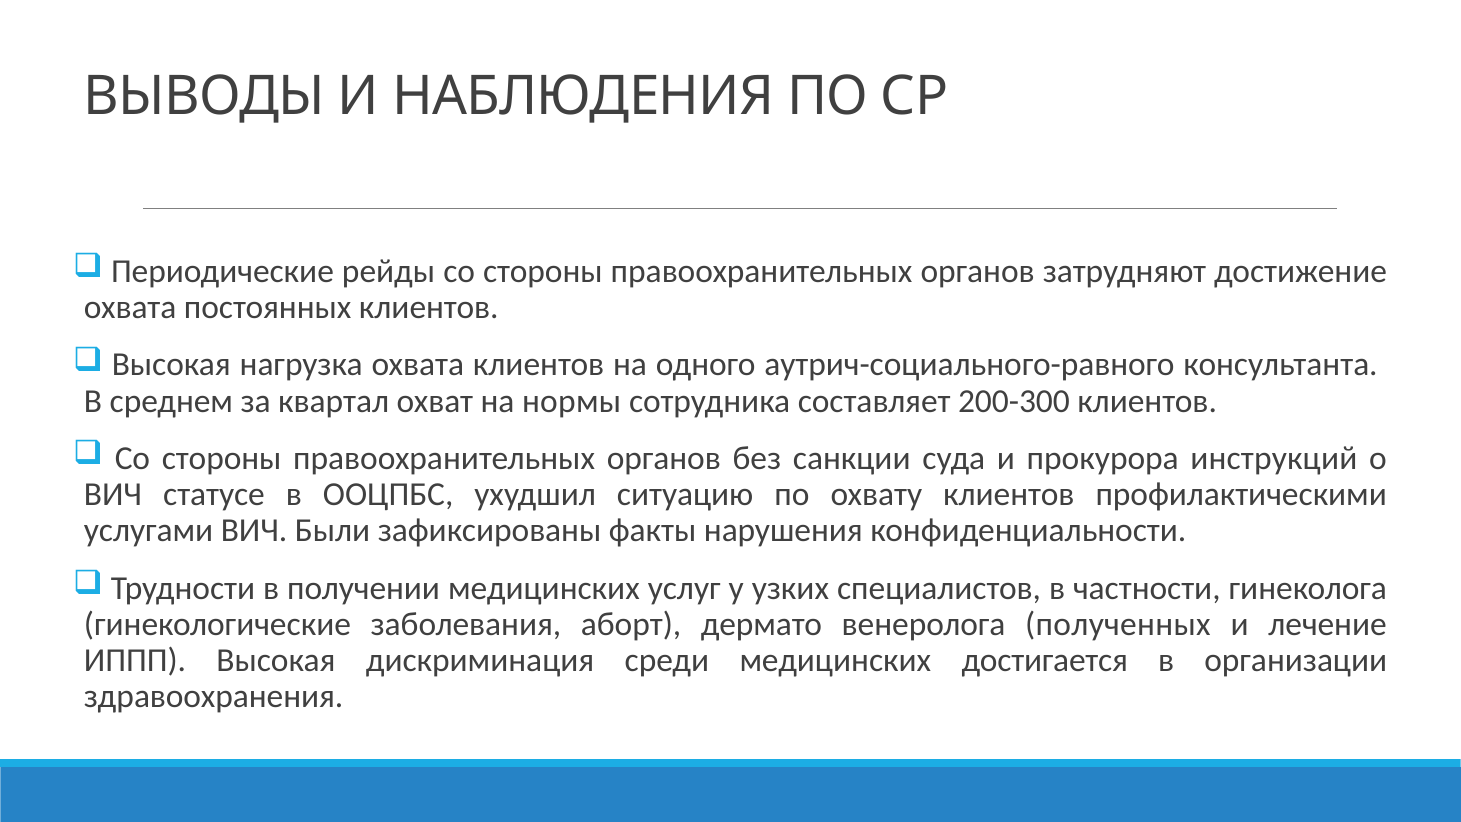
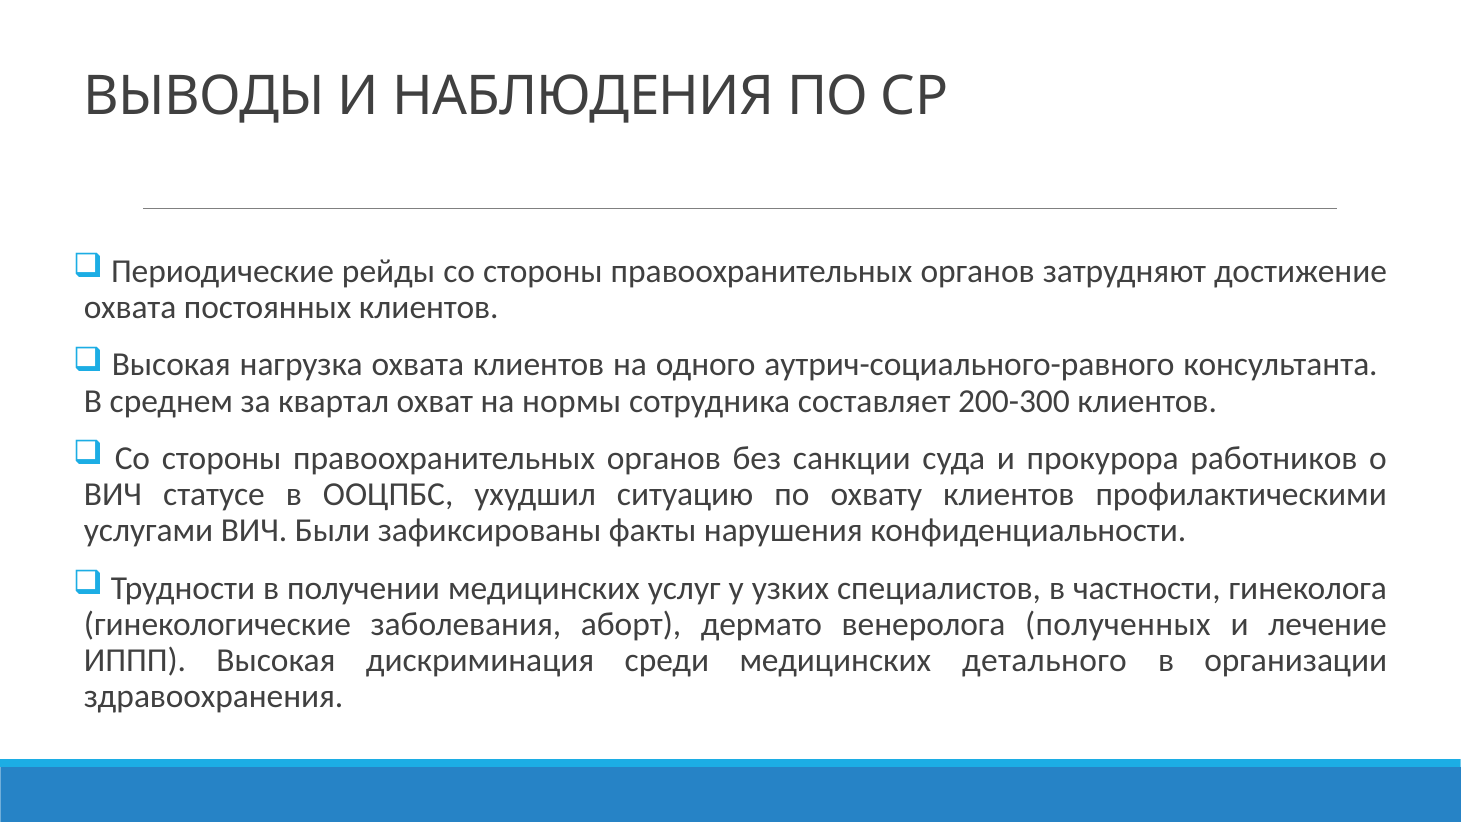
инструкций: инструкций -> работников (1274, 458)
достигается: достигается -> детального (1044, 661)
